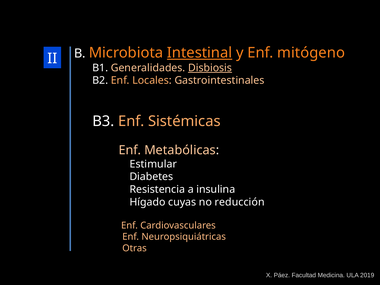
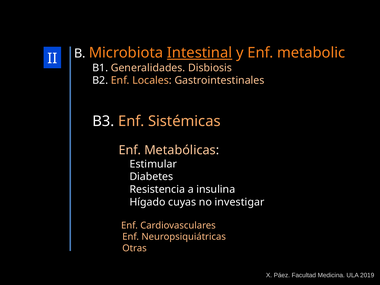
mitógeno: mitógeno -> metabolic (311, 53)
Disbiosis underline: present -> none (210, 68)
reducción: reducción -> investigar (240, 202)
